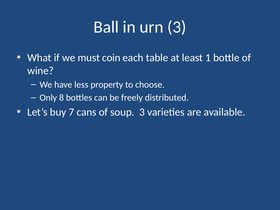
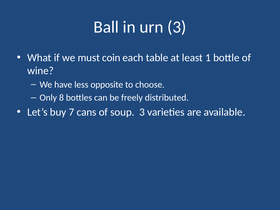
property: property -> opposite (107, 85)
